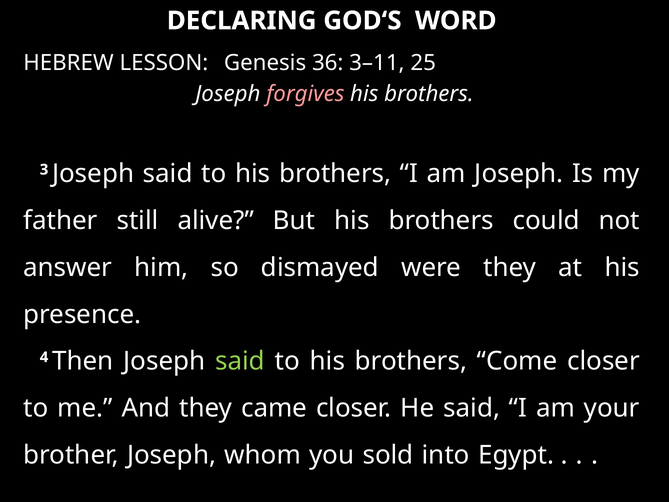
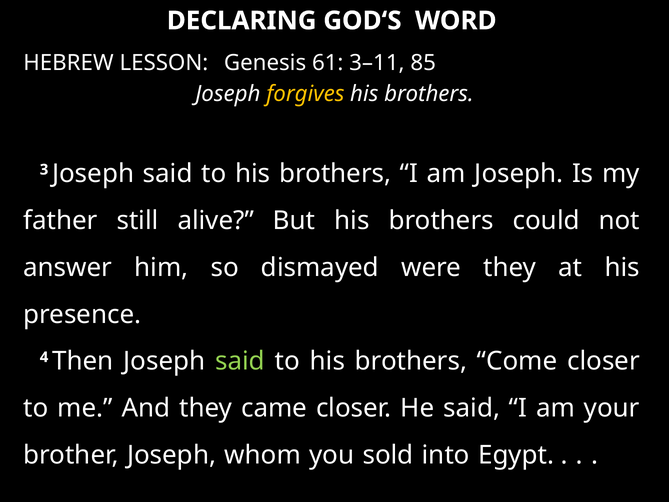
36: 36 -> 61 (328, 63)
25: 25 -> 85 (423, 63)
forgives colour: pink -> yellow (305, 94)
